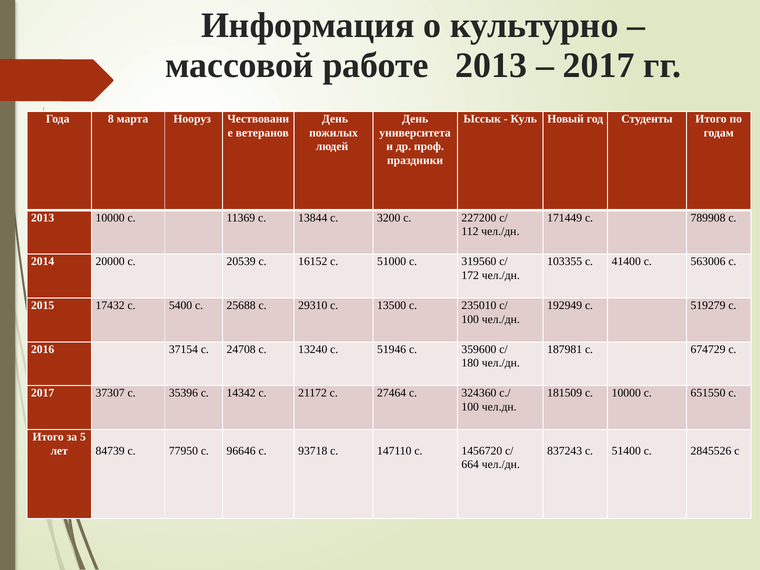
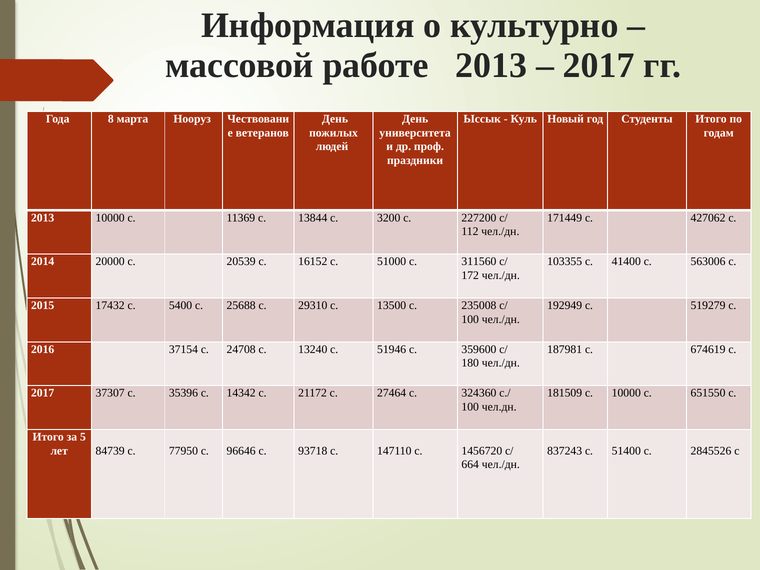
789908: 789908 -> 427062 (708, 218)
319560: 319560 -> 311560 (479, 262)
235010: 235010 -> 235008 (479, 305)
674729: 674729 -> 674619 (708, 349)
